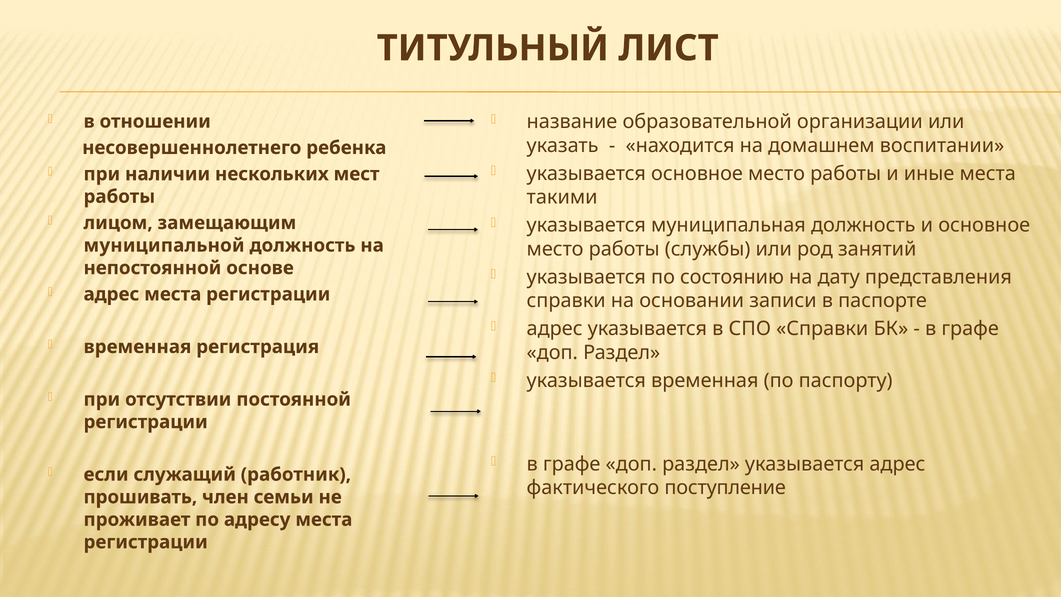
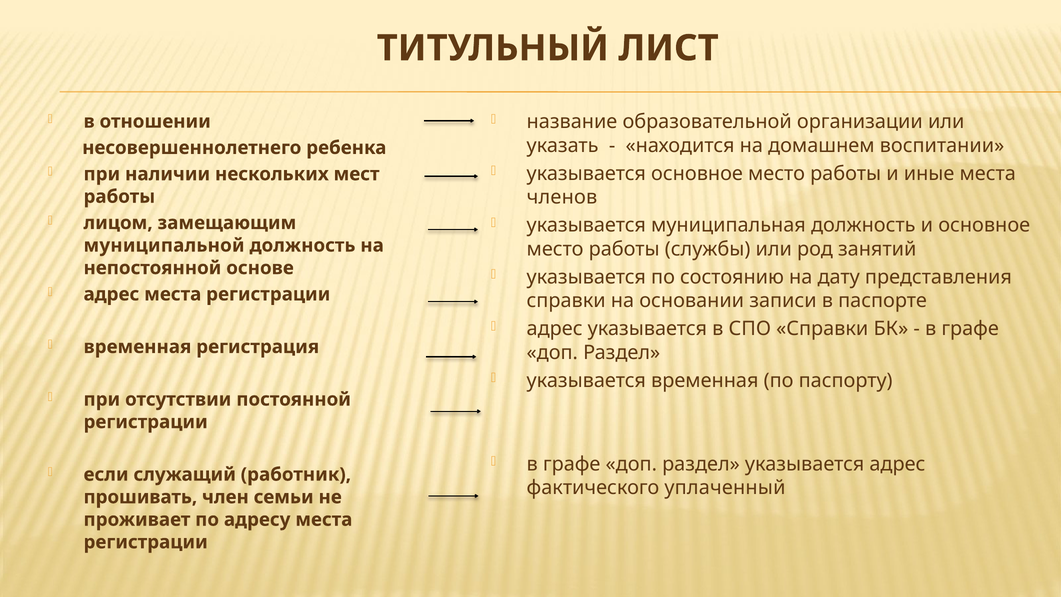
такими: такими -> членов (562, 197)
поступление: поступление -> уплаченный (725, 488)
